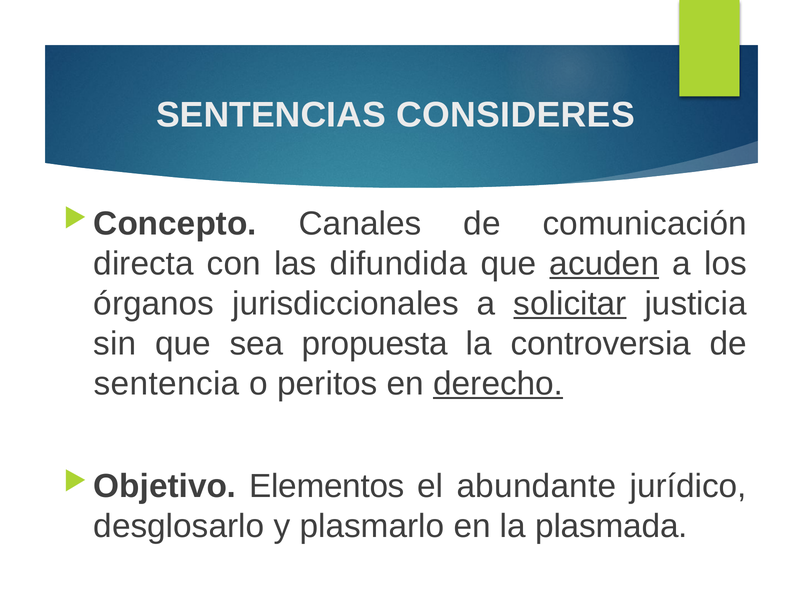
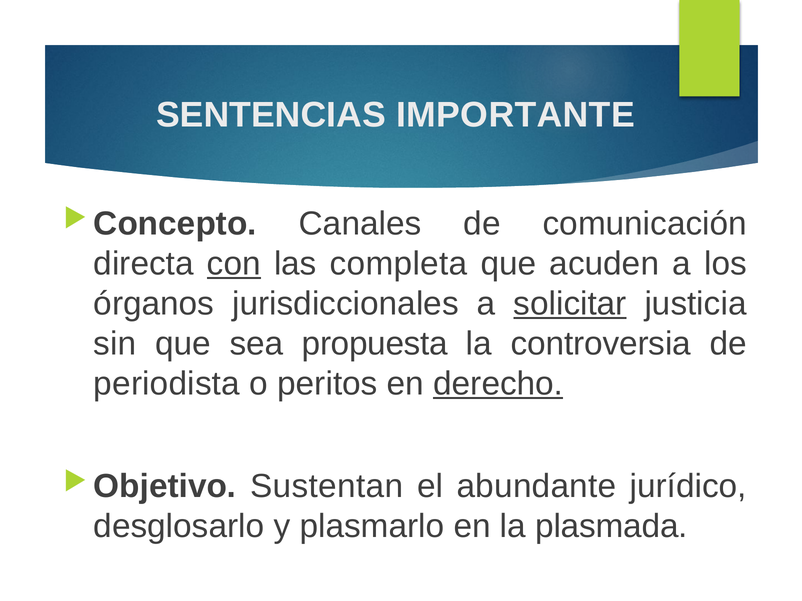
CONSIDERES: CONSIDERES -> IMPORTANTE (515, 115)
con underline: none -> present (234, 264)
difundida: difundida -> completa (399, 264)
acuden underline: present -> none (604, 264)
sentencia: sentencia -> periodista (167, 384)
Elementos: Elementos -> Sustentan (327, 487)
